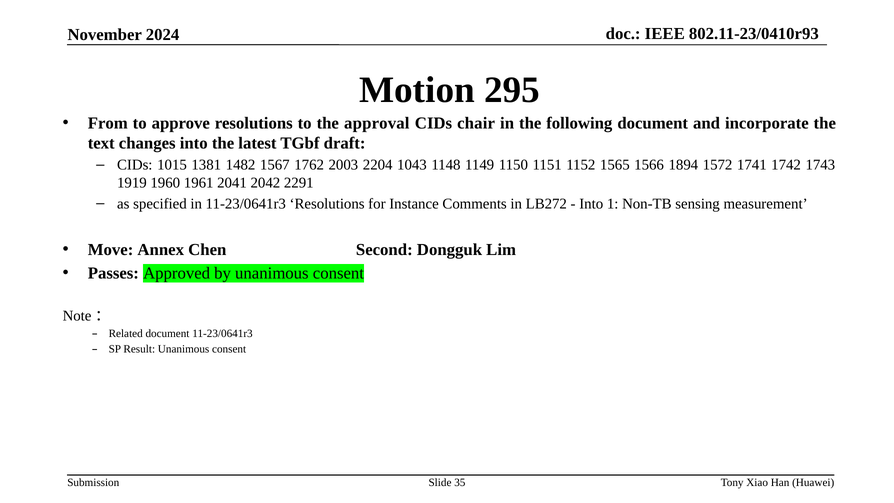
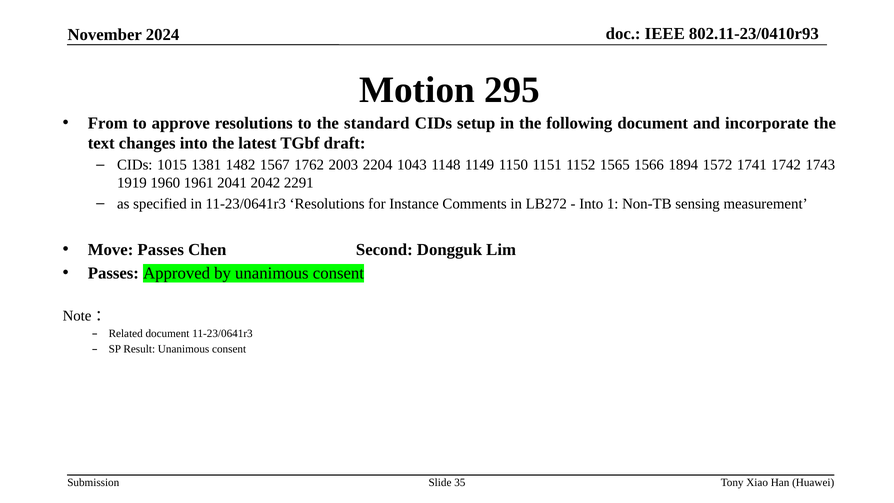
approval: approval -> standard (377, 123)
chair: chair -> setup (476, 123)
Move Annex: Annex -> Passes (161, 250)
